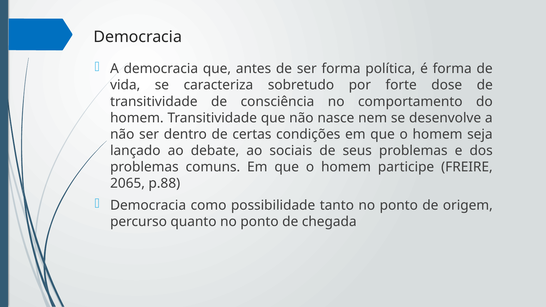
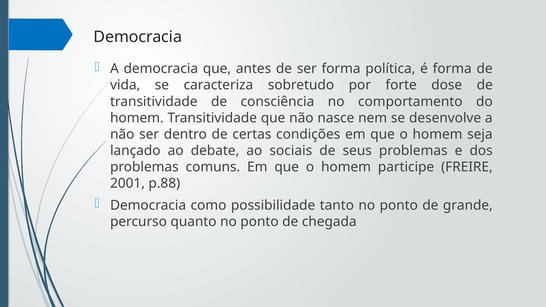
2065: 2065 -> 2001 (128, 183)
origem: origem -> grande (468, 206)
